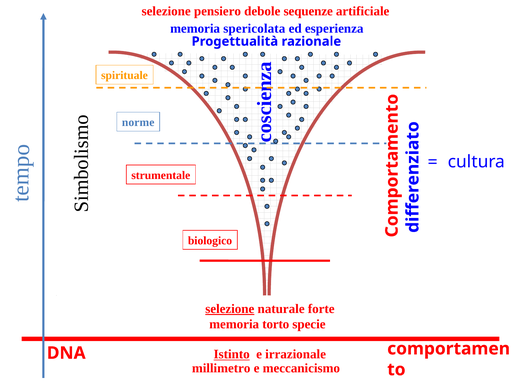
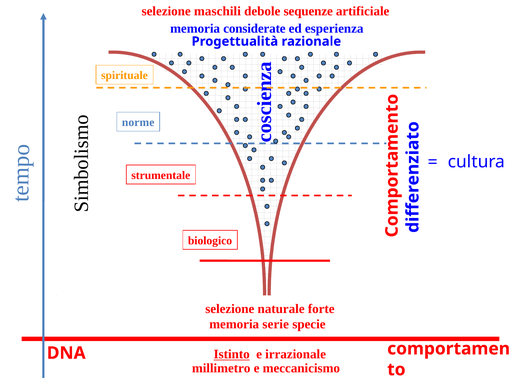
pensiero: pensiero -> maschili (217, 11)
spericolata: spericolata -> considerate (254, 29)
selezione underline: present -> none (230, 309)
torto: torto -> serie (276, 324)
